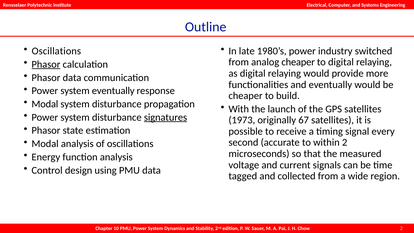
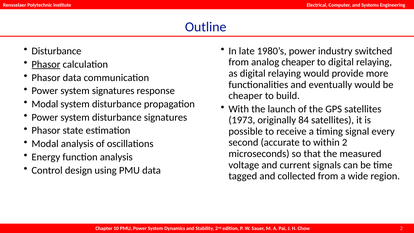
Oscillations: Oscillations -> Disturbance (56, 51)
system eventually: eventually -> signatures (113, 91)
signatures underline: present -> none (166, 117)
67: 67 -> 84 (304, 120)
